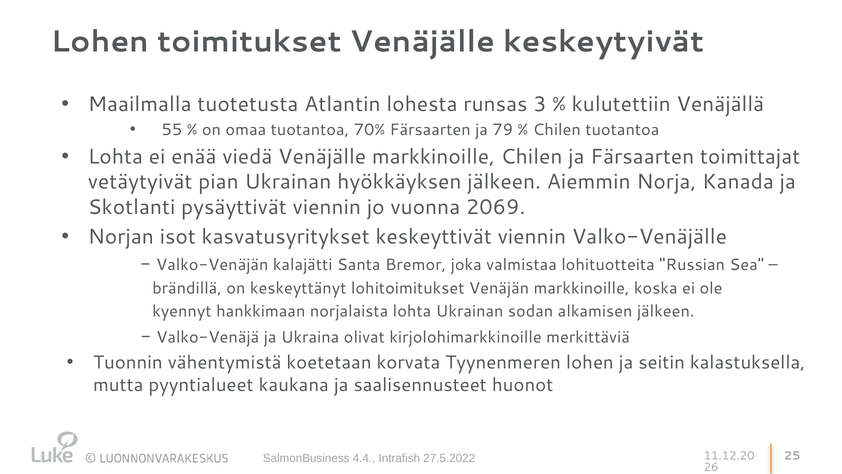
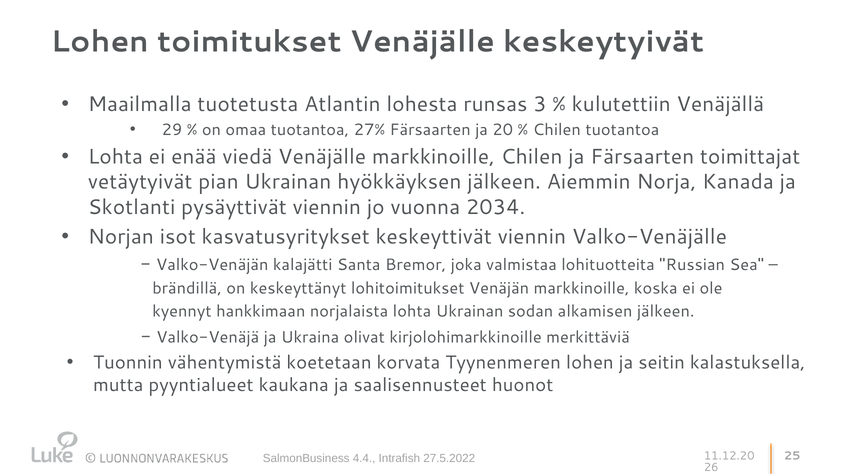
55: 55 -> 29 (172, 130)
70%: 70% -> 27% (369, 130)
79: 79 -> 20 (503, 130)
2069: 2069 -> 2034 (496, 207)
